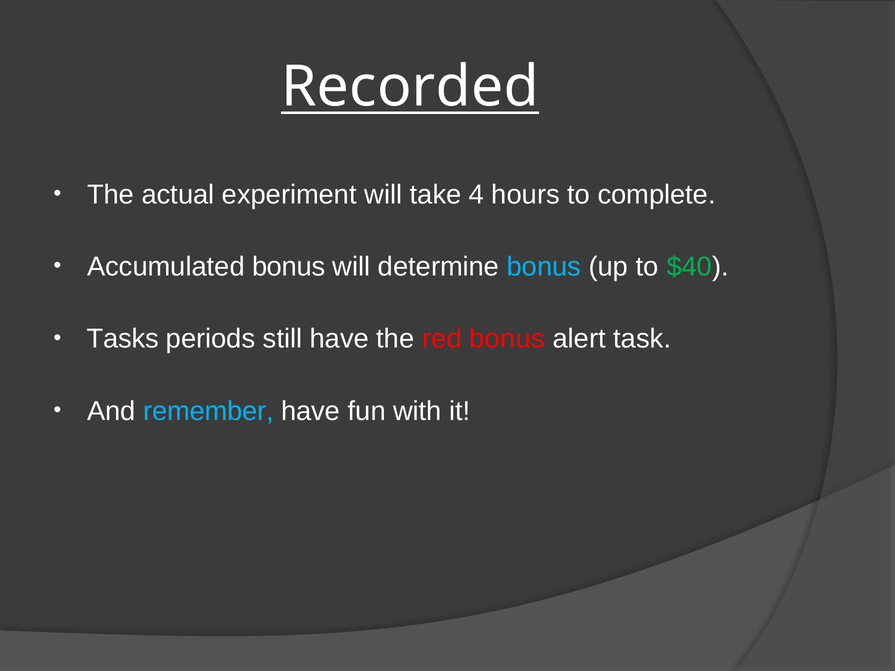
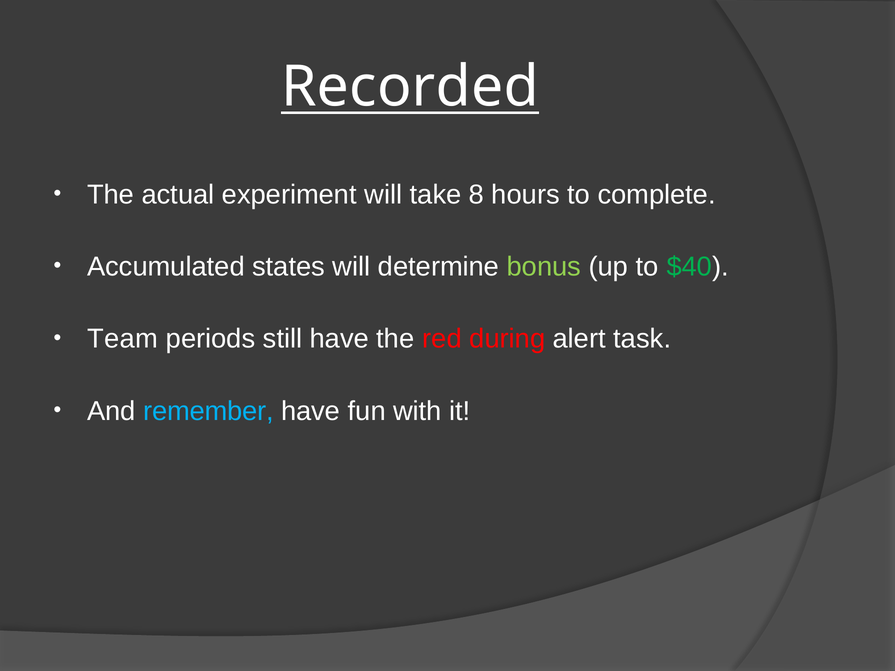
4: 4 -> 8 (476, 195)
Accumulated bonus: bonus -> states (289, 267)
bonus colour: light blue -> light green (544, 267)
Tasks: Tasks -> Team (123, 339)
red bonus: bonus -> during (507, 339)
